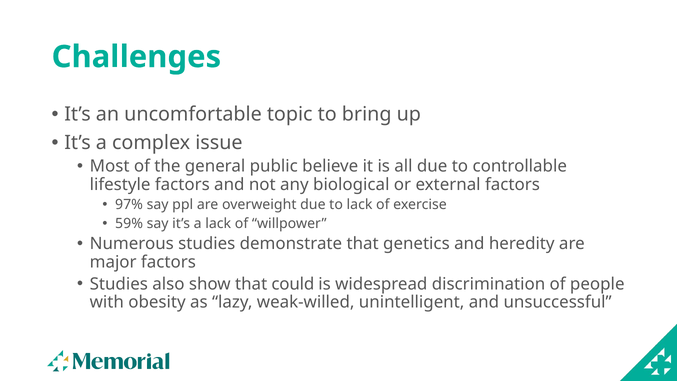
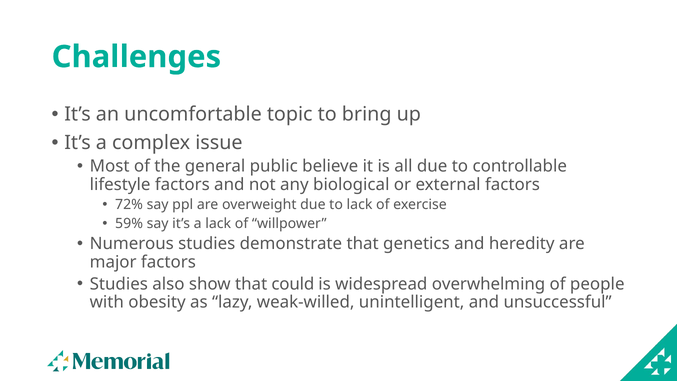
97%: 97% -> 72% (129, 205)
discrimination: discrimination -> overwhelming (489, 284)
